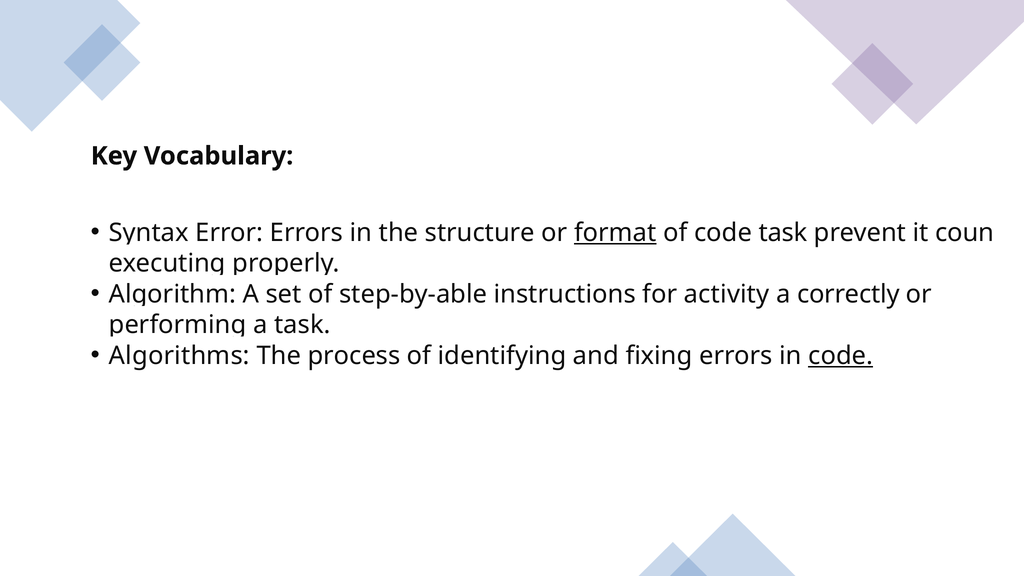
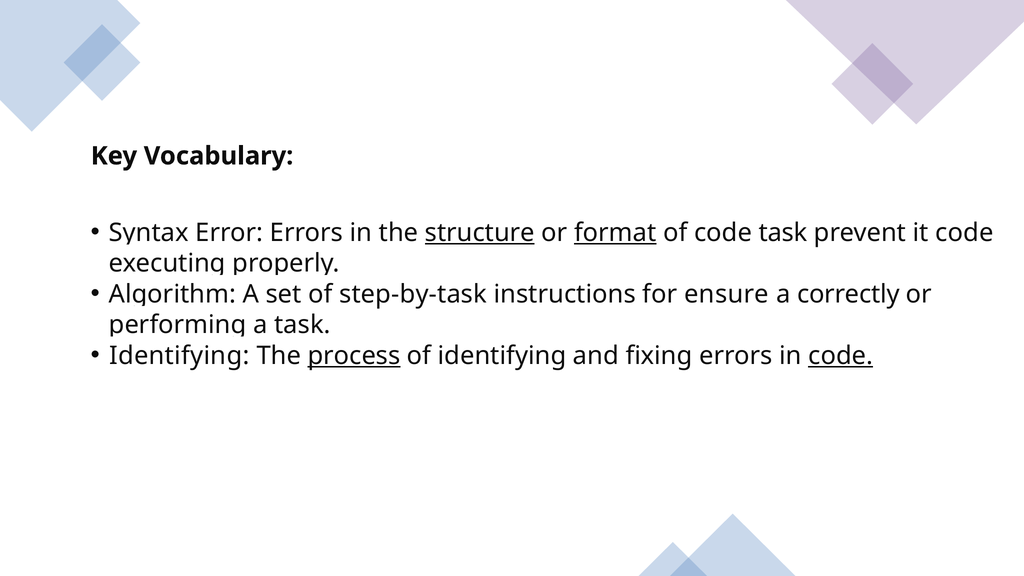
structure underline: none -> present (480, 233)
it coun: coun -> code (964, 233)
step-by-able: step-by-able -> step-by-task (413, 294)
activity: activity -> ensure (727, 294)
Algorithms: Algorithms -> Identifying (179, 356)
process underline: none -> present (354, 356)
